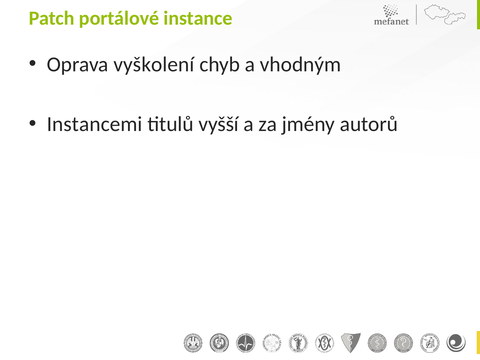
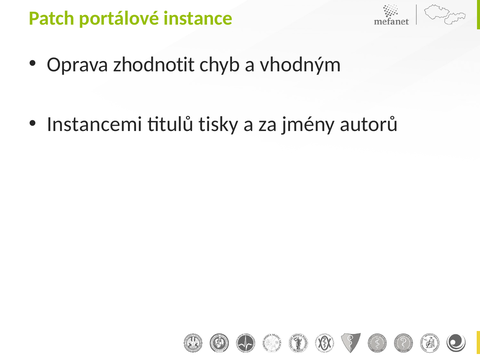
vyškolení: vyškolení -> zhodnotit (154, 64)
vyšší: vyšší -> tisky (219, 124)
